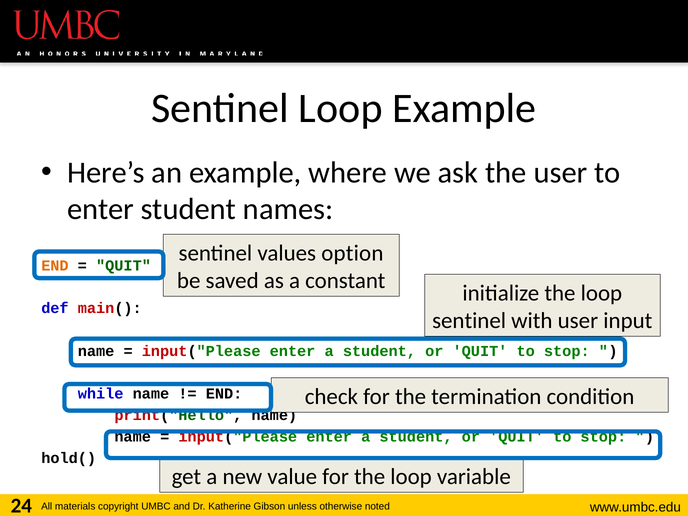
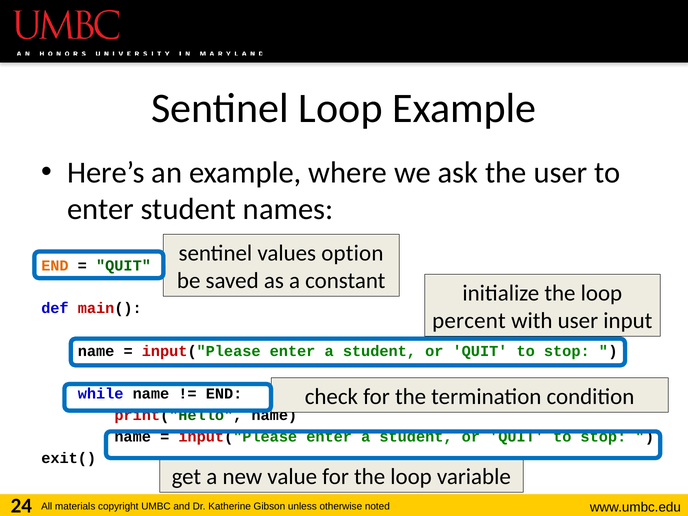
sentinel: sentinel -> percent (469, 321)
hold(: hold( -> exit( (69, 458)
